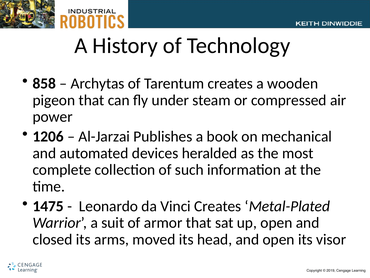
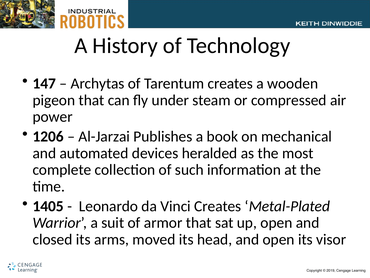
858: 858 -> 147 (44, 83)
1475: 1475 -> 1405 (48, 206)
